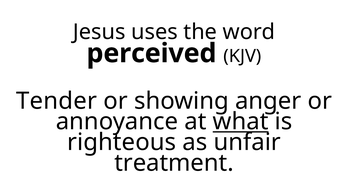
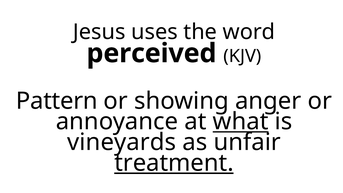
Tender: Tender -> Pattern (57, 101)
righteous: righteous -> vineyards (122, 142)
treatment underline: none -> present (174, 163)
